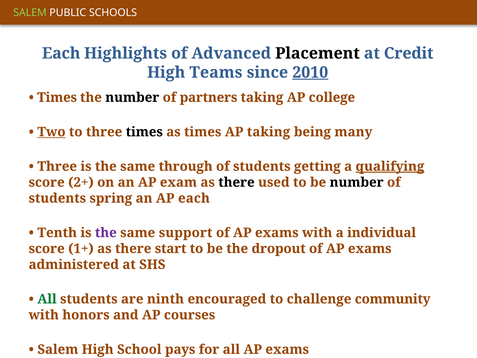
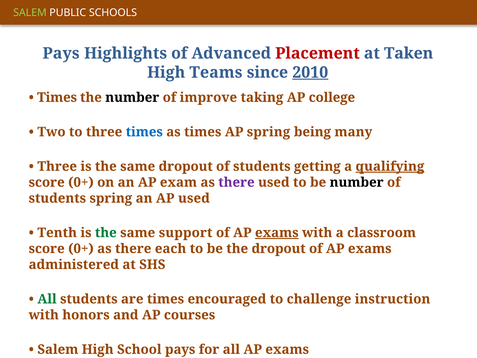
Each: Each -> Pays (61, 53)
Placement colour: black -> red (317, 53)
Credit: Credit -> Taken (409, 53)
partners: partners -> improve (208, 97)
Two underline: present -> none (51, 132)
times colour: black -> blue (144, 132)
AP taking: taking -> spring (269, 132)
same through: through -> dropout (186, 166)
2+: 2+ -> 0+ (81, 182)
there colour: black -> purple (236, 182)
AP each: each -> used (194, 198)
the colour: purple -> green (106, 233)
exams underline: none -> present (277, 233)
individual: individual -> classroom (382, 233)
1+: 1+ -> 0+ (81, 248)
start: start -> each (171, 248)
are ninth: ninth -> times (166, 299)
community: community -> instruction (393, 299)
